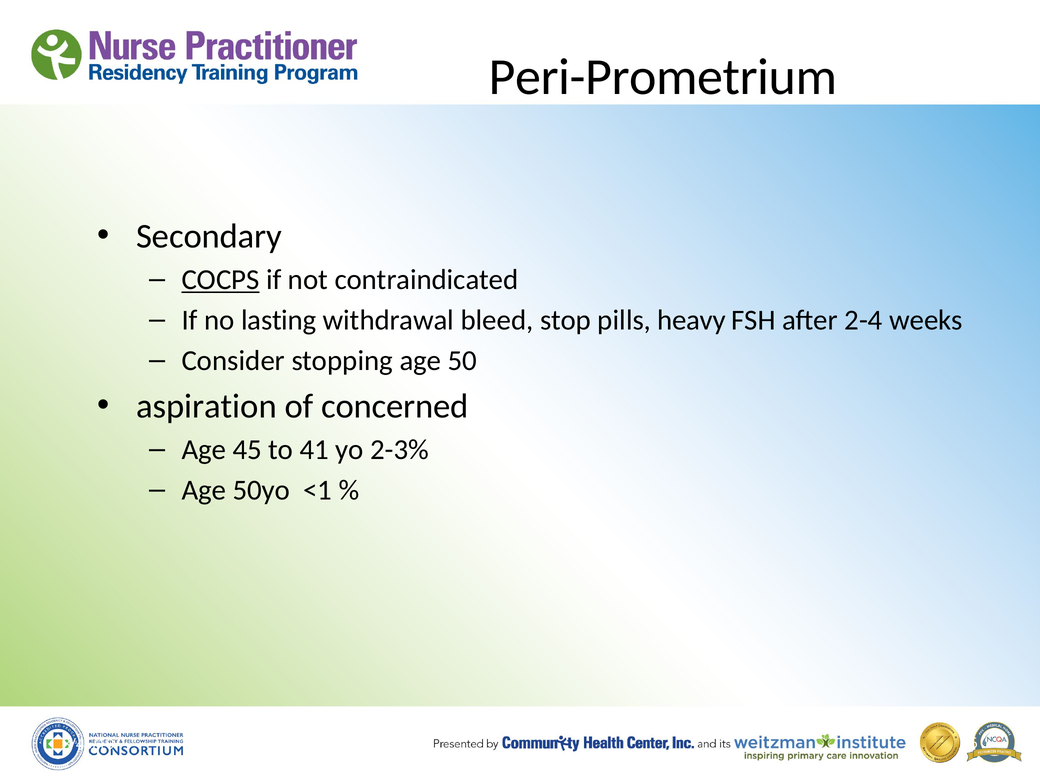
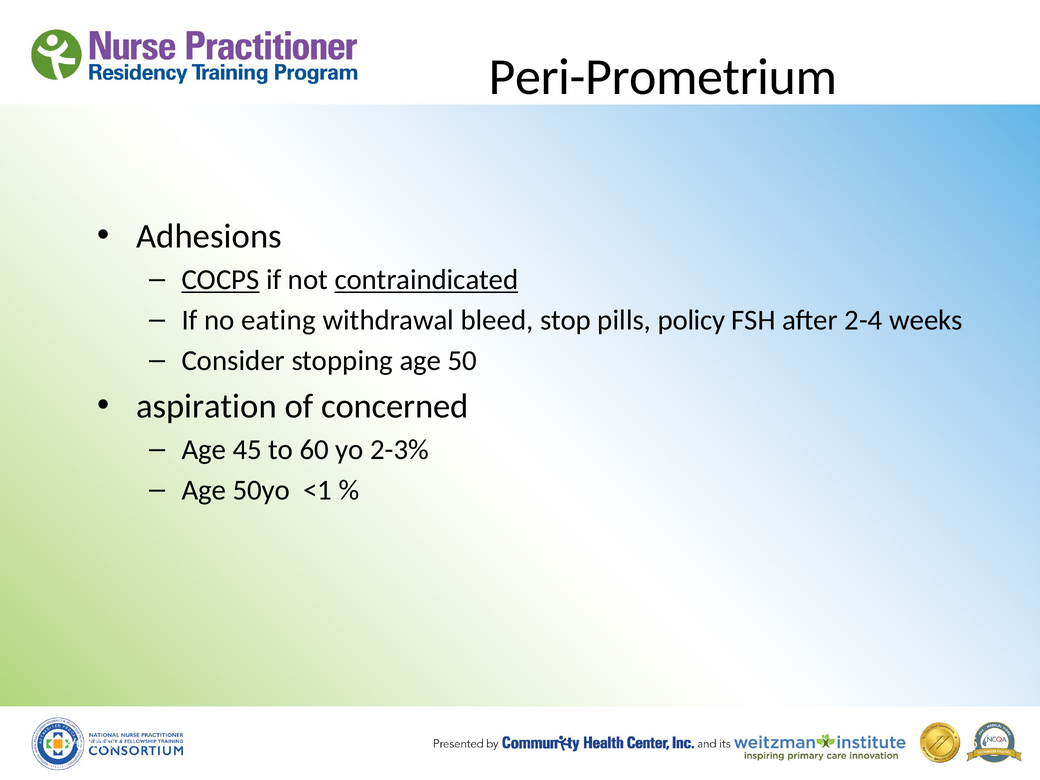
Secondary: Secondary -> Adhesions (209, 236)
contraindicated underline: none -> present (426, 280)
lasting: lasting -> eating (278, 320)
heavy: heavy -> policy (691, 320)
41: 41 -> 60 (314, 450)
8/45/10: 8/45/10 -> 8/67/10 (88, 745)
